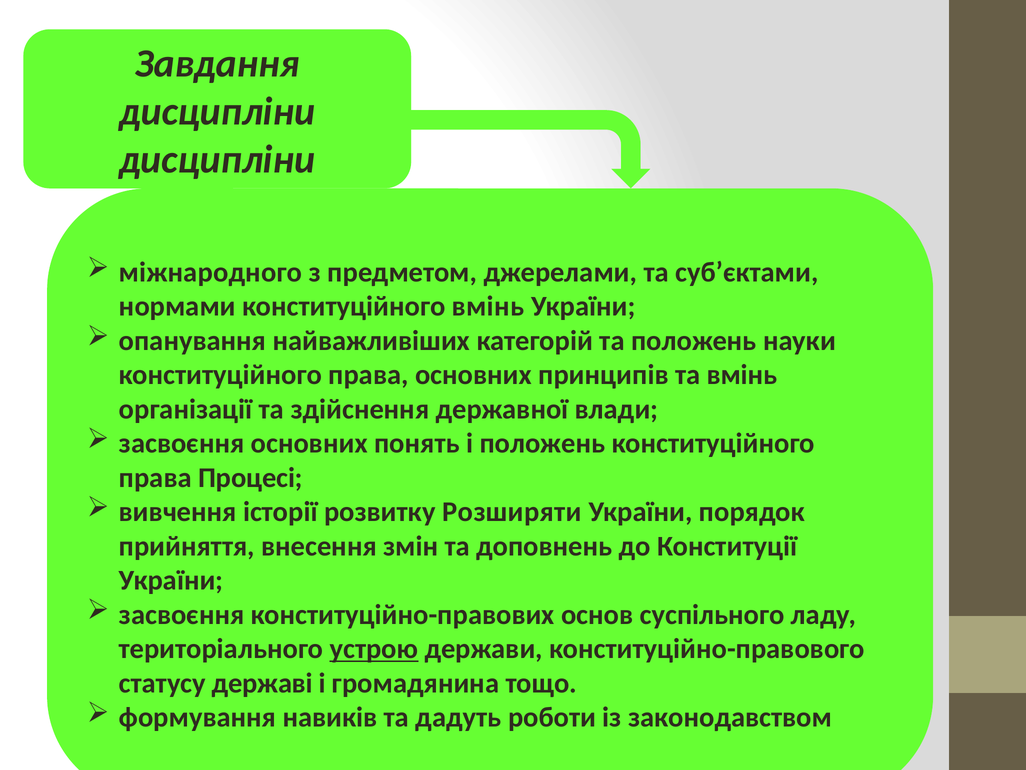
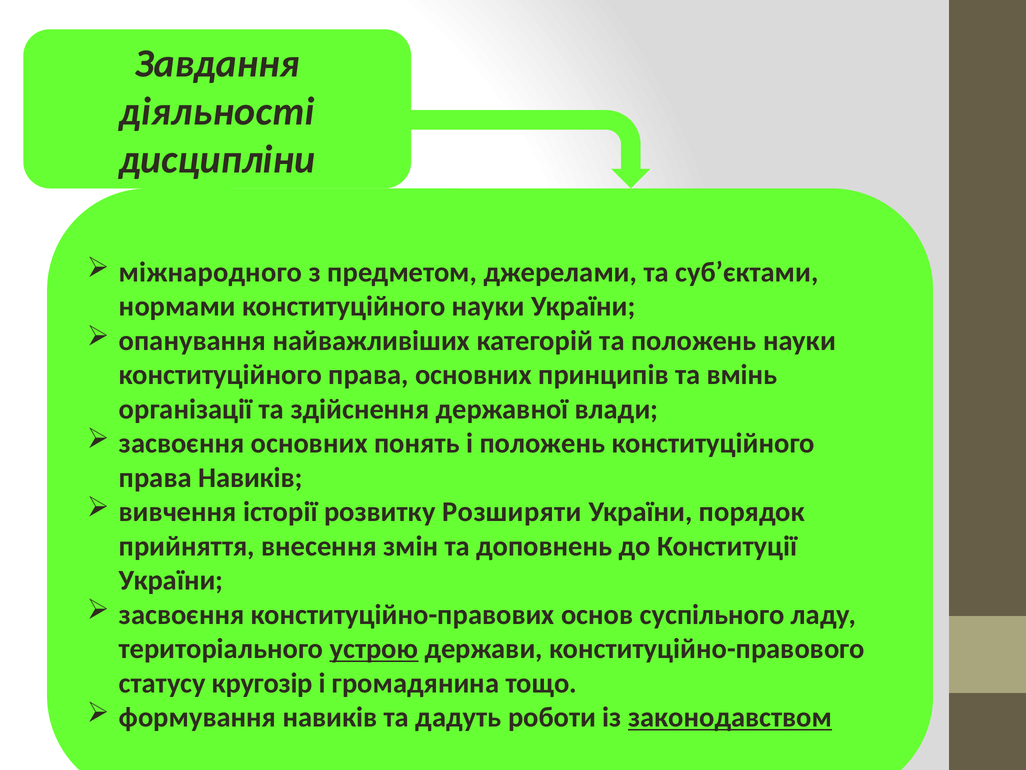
дисципліни: дисципліни -> діяльності (217, 112)
конституційного вмінь: вмінь -> науки (488, 306)
права Процесі: Процесі -> Навиків (250, 477)
державі: державі -> кругозір (262, 683)
законодавством underline: none -> present (730, 717)
